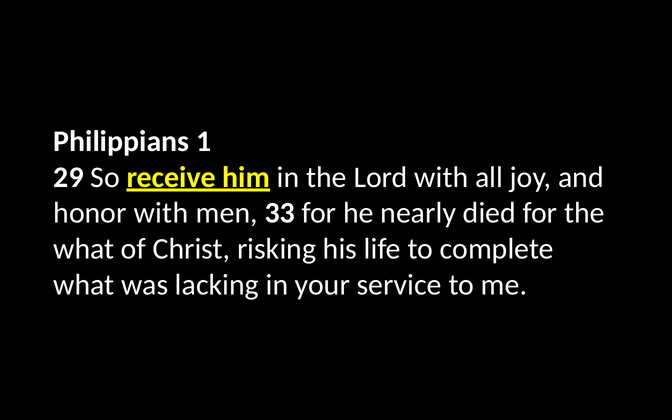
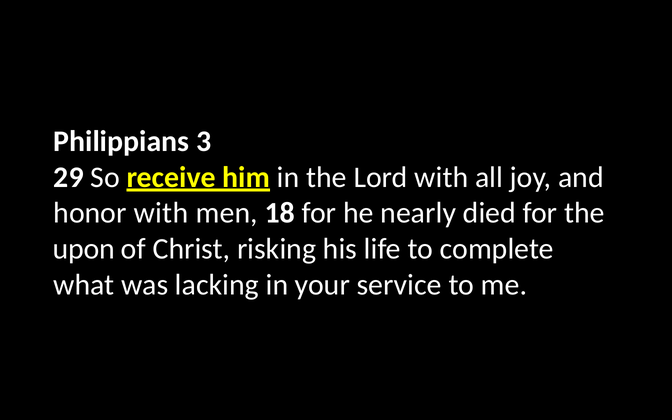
1: 1 -> 3 (204, 141)
33: 33 -> 18 (280, 213)
what: what -> upon (84, 249)
